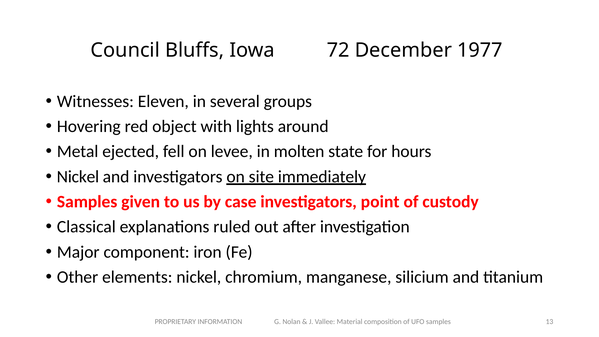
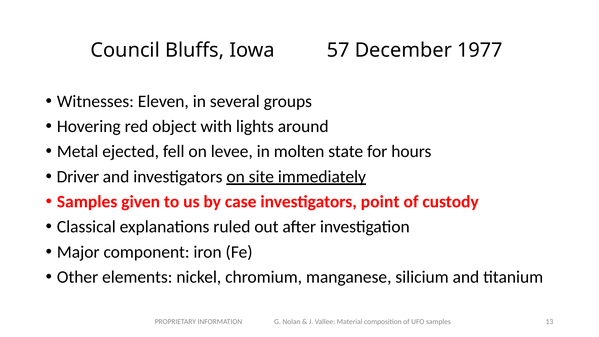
72: 72 -> 57 (338, 50)
Nickel: Nickel -> Driver (78, 177)
